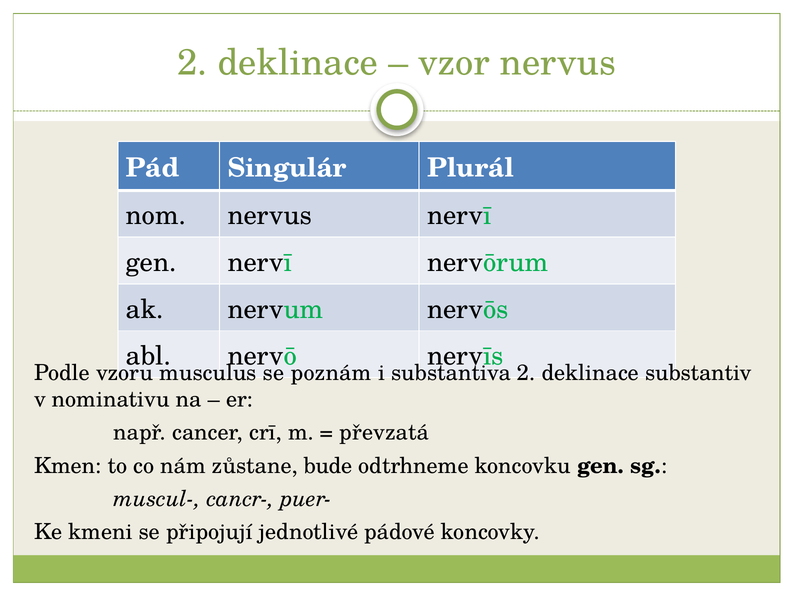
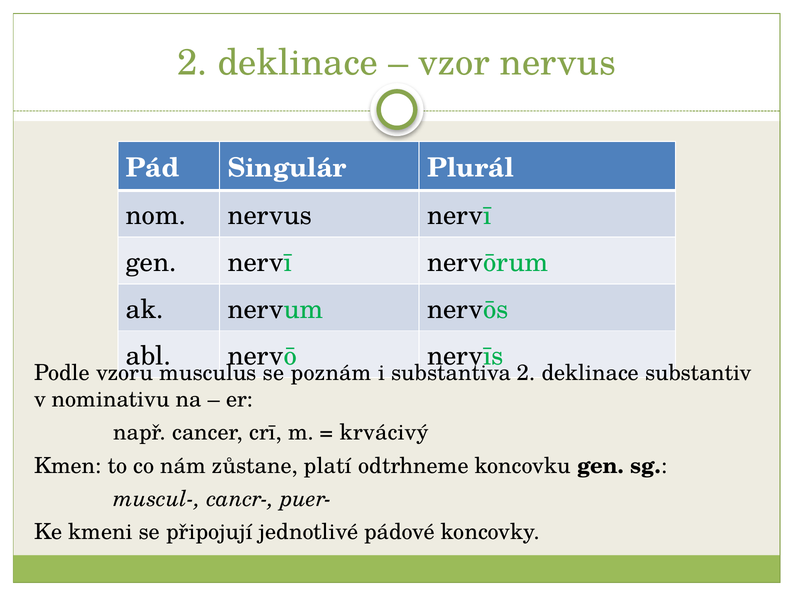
převzatá: převzatá -> krvácivý (384, 432)
bude: bude -> platí (328, 465)
